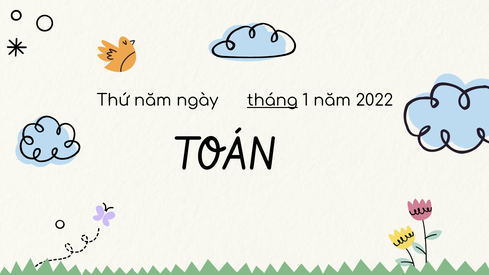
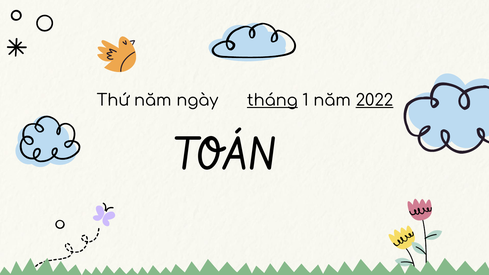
2022 underline: none -> present (375, 101)
